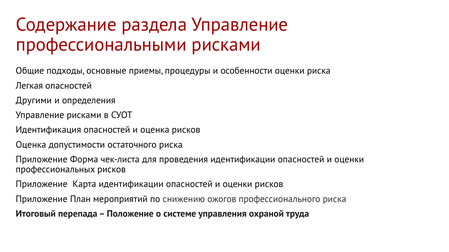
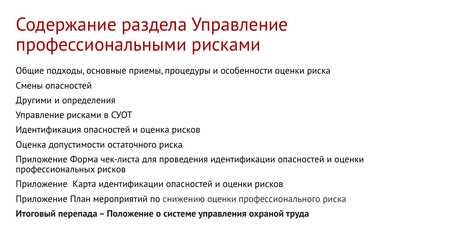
Легкая: Легкая -> Смены (29, 86)
снижению ожогов: ожогов -> оценки (222, 199)
